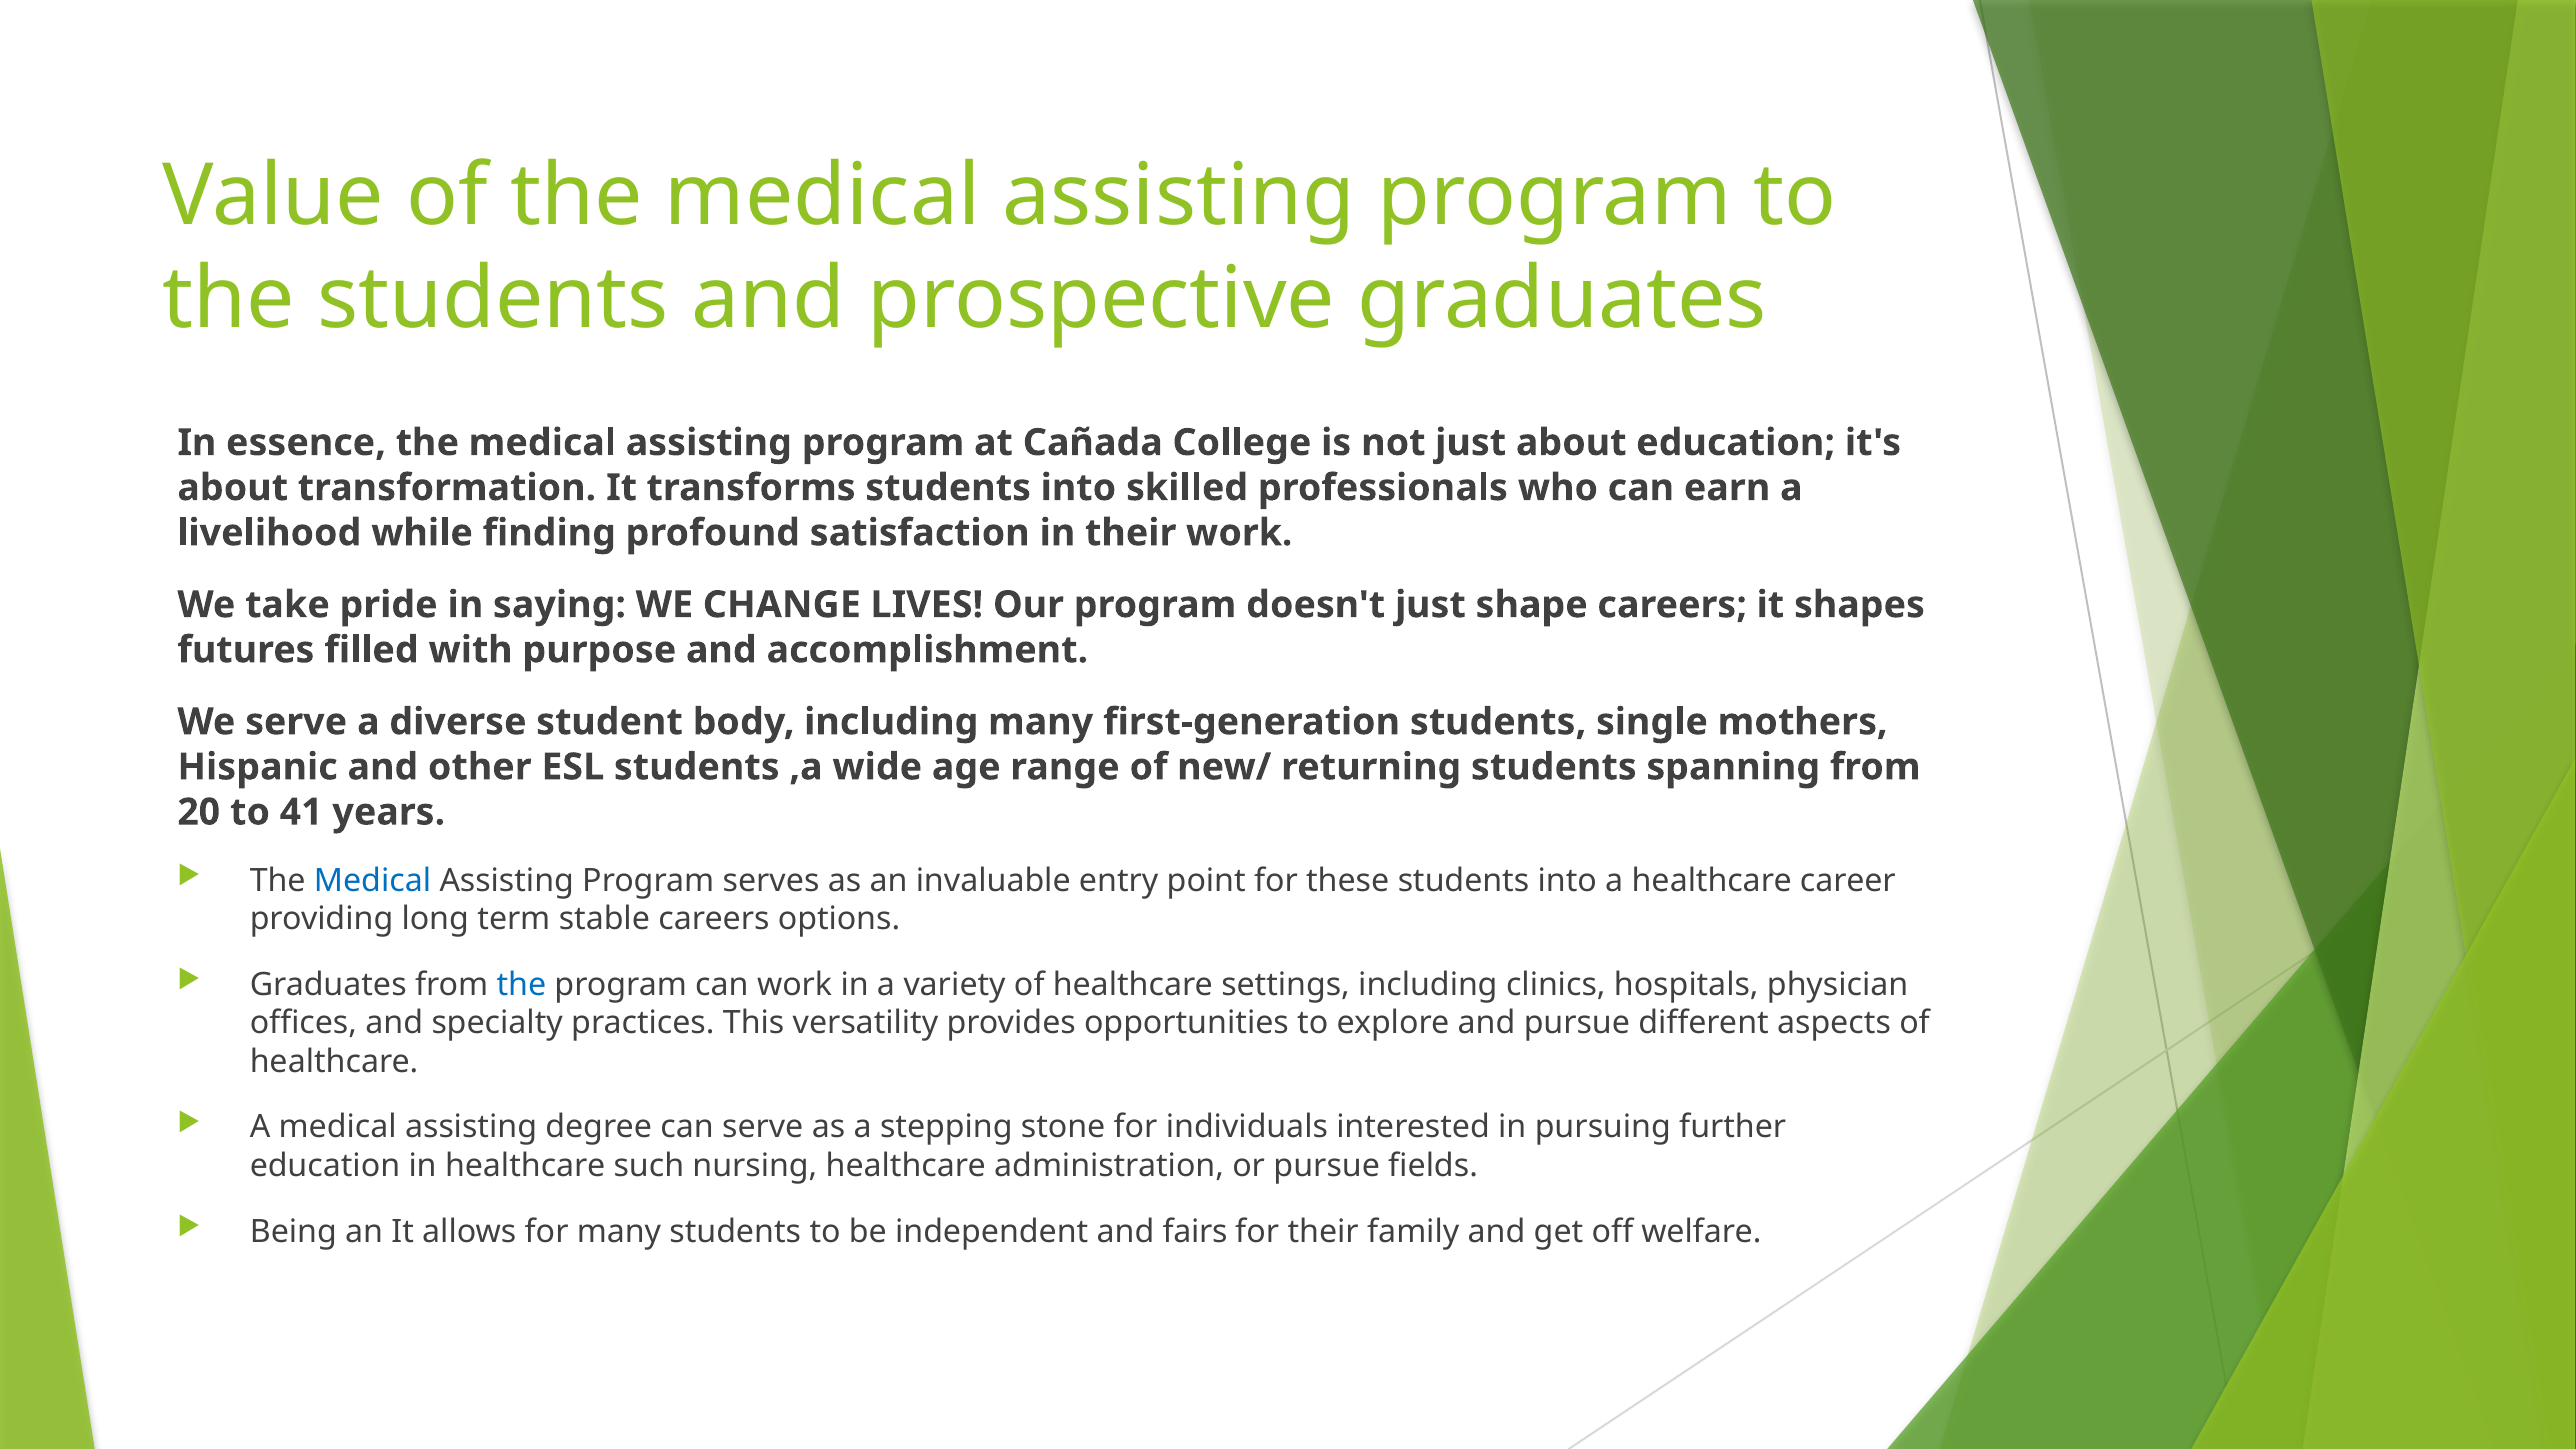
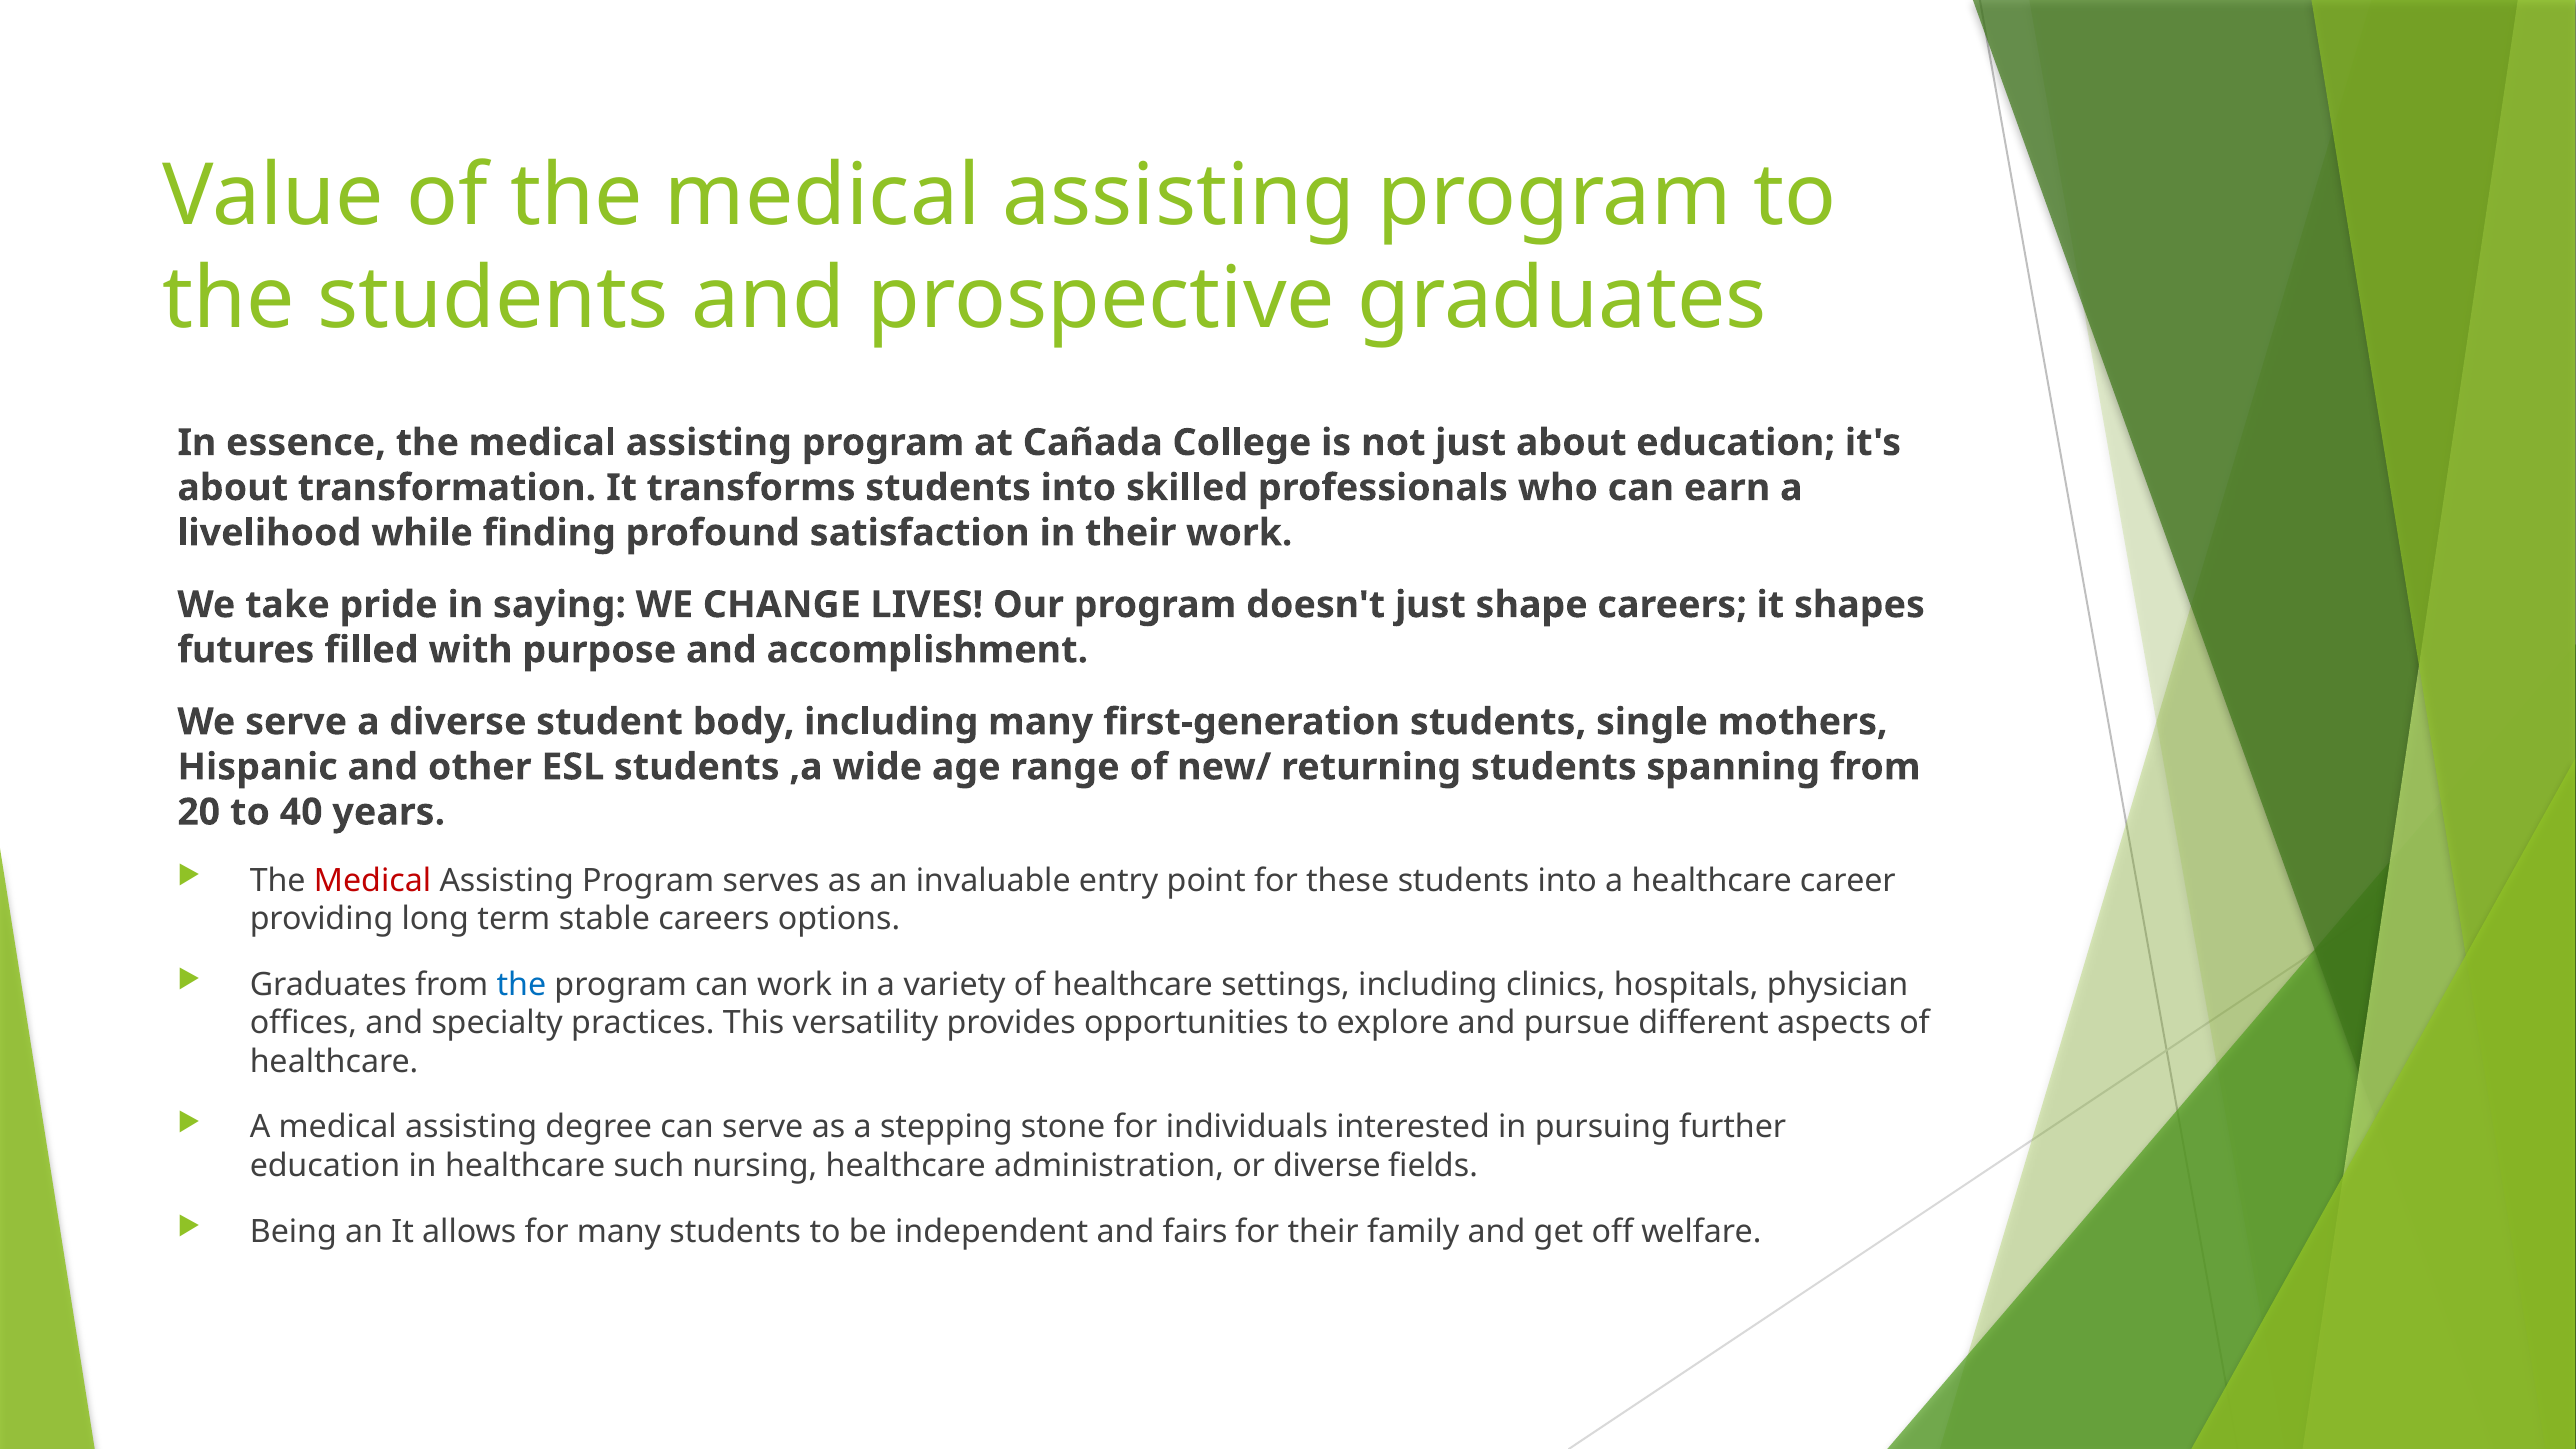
41: 41 -> 40 (301, 812)
Medical colour: blue -> red (372, 880)
or pursue: pursue -> diverse (1327, 1166)
